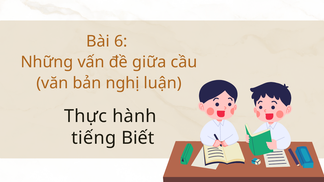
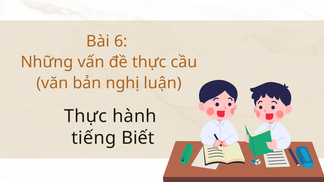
đề giữa: giữa -> thực (149, 62)
